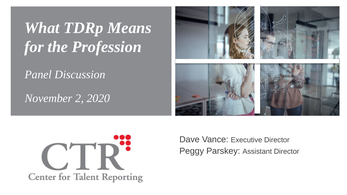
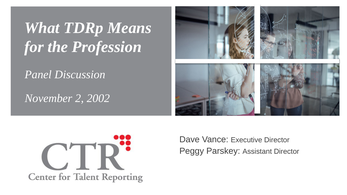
2020: 2020 -> 2002 (98, 98)
